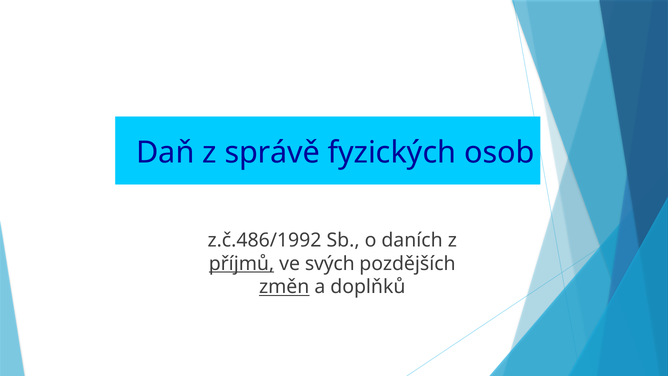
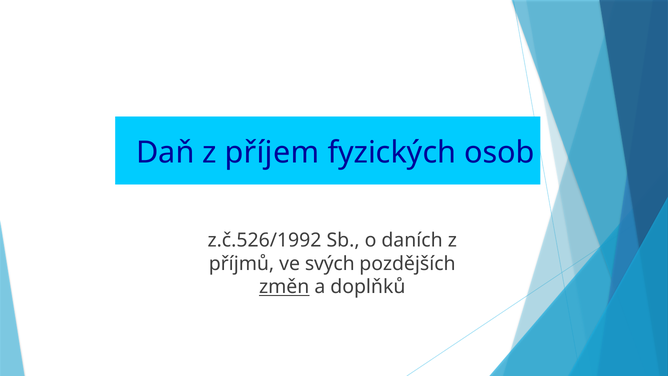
správě: správě -> příjem (272, 153)
z.č.486/1992: z.č.486/1992 -> z.č.526/1992 (265, 240)
příjmů underline: present -> none (241, 263)
